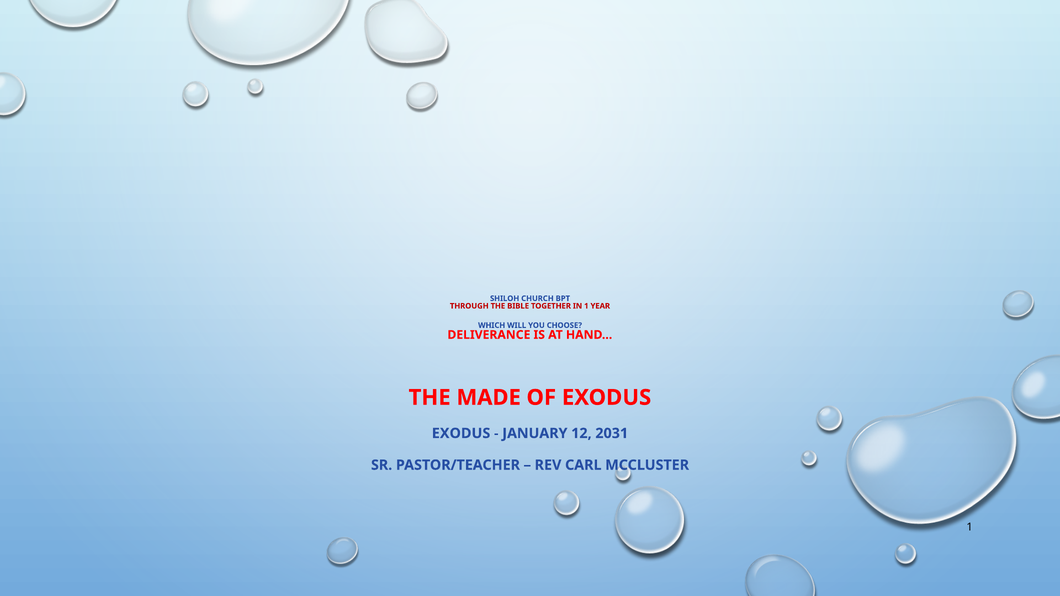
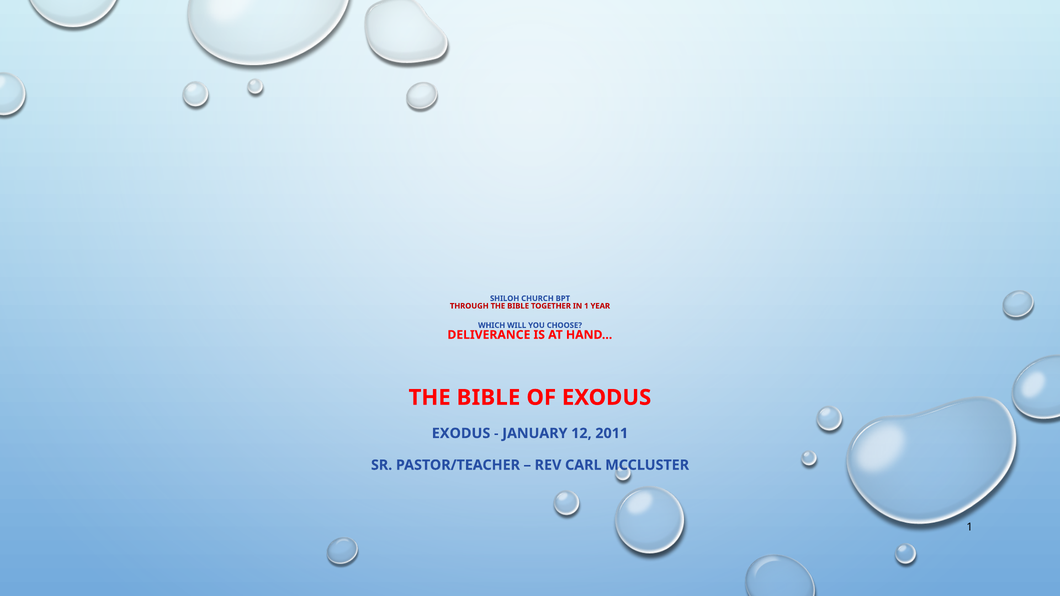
MADE: MADE -> BIBLE (488, 398)
2031: 2031 -> 2011 (612, 434)
